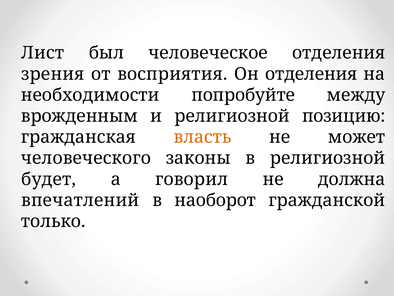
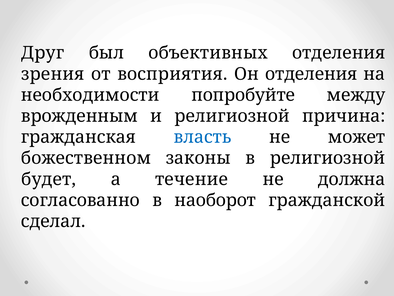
Лист: Лист -> Друг (43, 53)
человеческое: человеческое -> объективных (208, 53)
позицию: позицию -> причина (344, 116)
власть colour: orange -> blue (203, 137)
человеческого: человеческого -> божественном (86, 158)
говорил: говорил -> течение (192, 179)
впечатлений: впечатлений -> согласованно (80, 200)
только: только -> сделал (53, 221)
